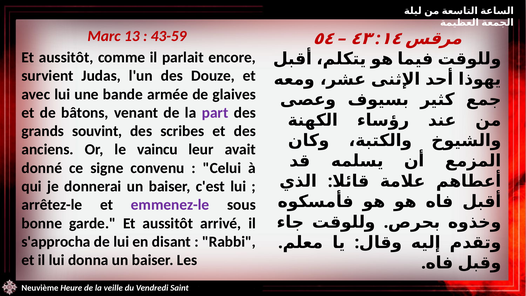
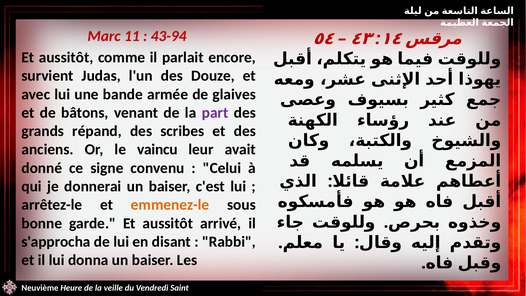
13: 13 -> 11 (132, 36)
43-59: 43-59 -> 43-94 (169, 36)
souvint: souvint -> répand (97, 131)
emmenez-le colour: purple -> orange (170, 205)
